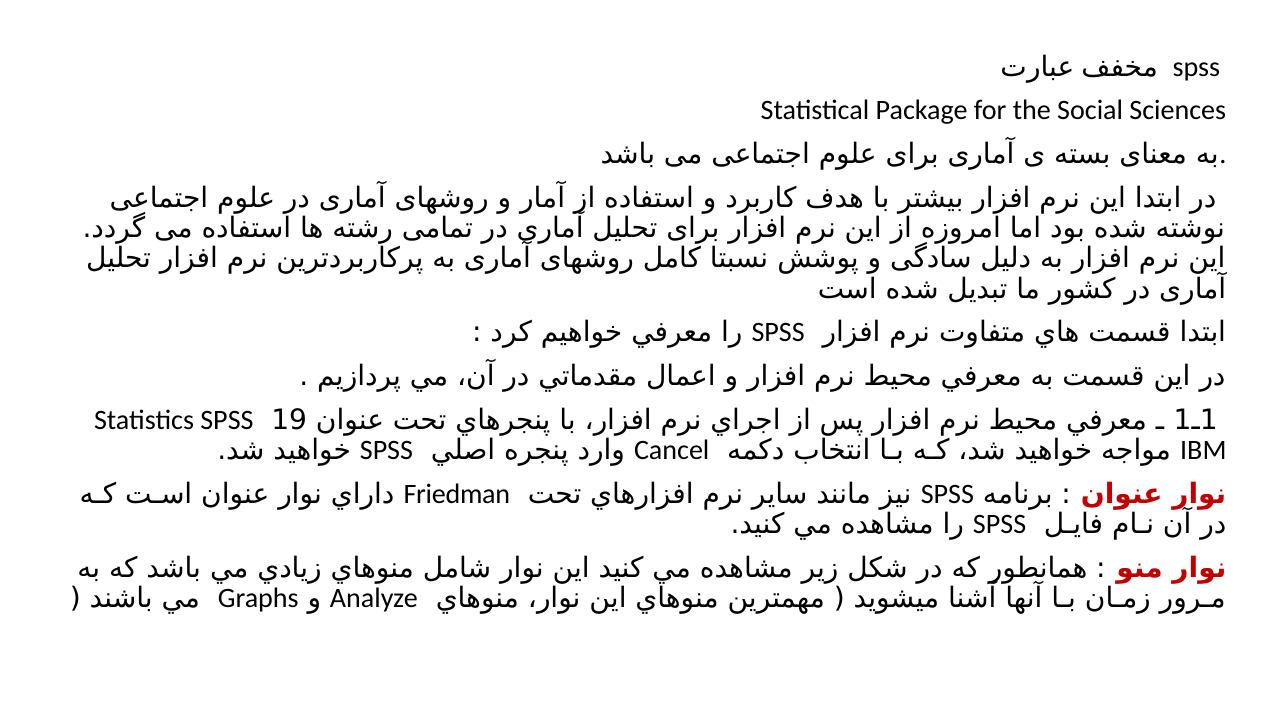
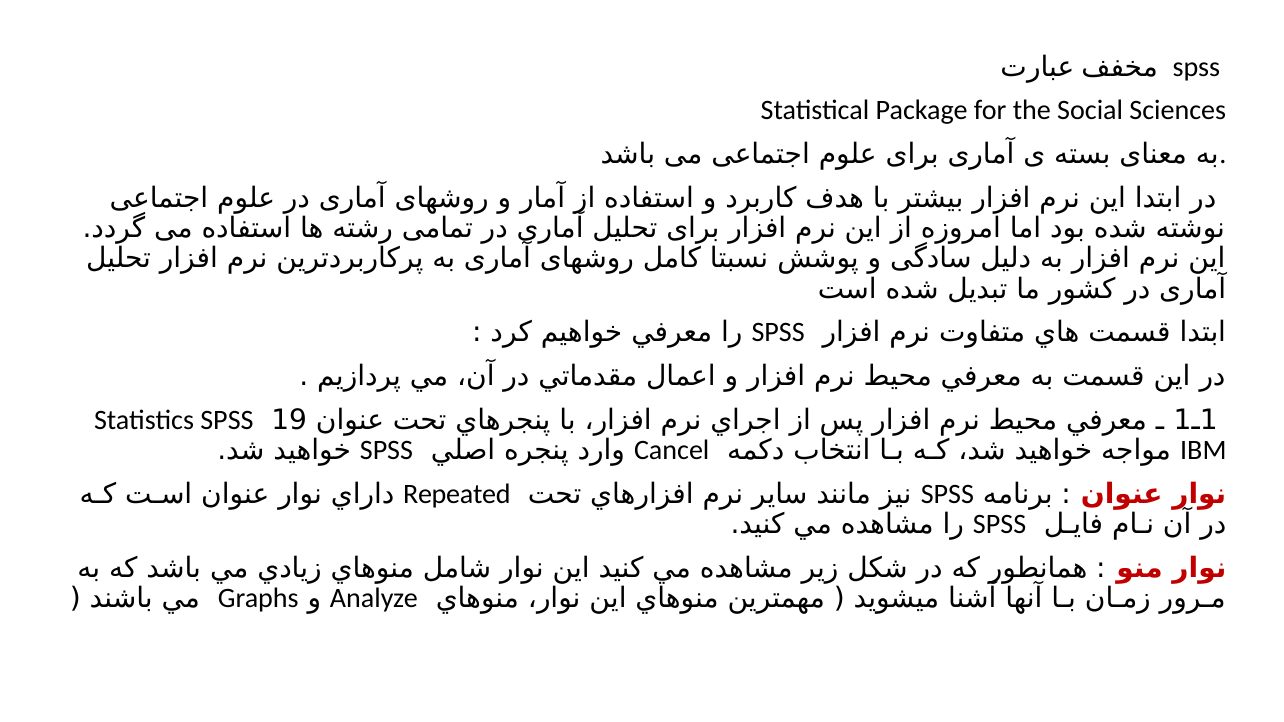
Friedman: Friedman -> Repeated (457, 494)
